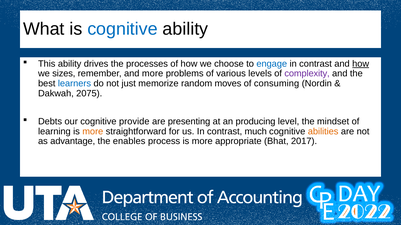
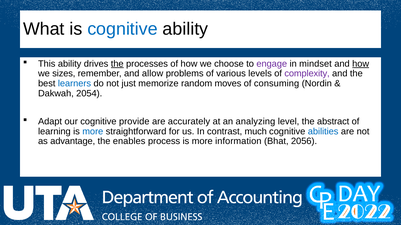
the underline: none -> present (117, 64)
engage colour: blue -> purple (272, 64)
contrast: contrast -> mindset (316, 64)
and more: more -> allow (153, 74)
2075: 2075 -> 2054 (89, 94)
Debts: Debts -> Adapt (50, 122)
presenting: presenting -> accurately (189, 122)
producing: producing -> analyzing (255, 122)
mindset: mindset -> abstract (333, 122)
more colour: orange -> blue (93, 132)
abilities colour: orange -> blue (323, 132)
appropriate: appropriate -> information (238, 142)
2017: 2017 -> 2056 (304, 142)
